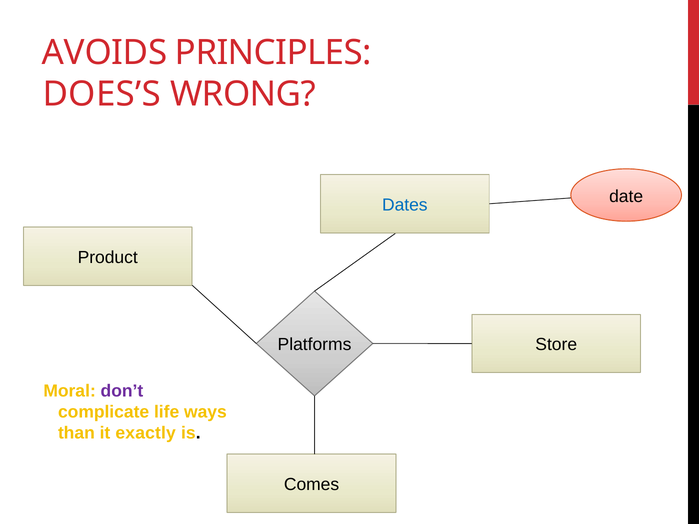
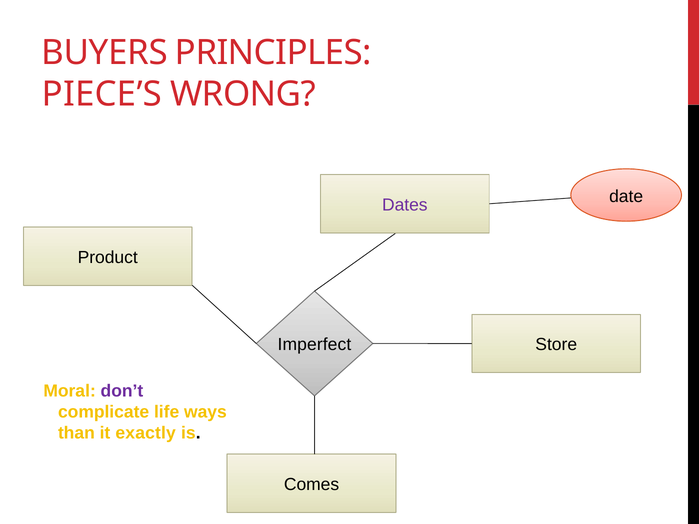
AVOIDS: AVOIDS -> BUYERS (105, 53)
DOES’S: DOES’S -> PIECE’S (102, 94)
Dates colour: blue -> purple (405, 205)
Platforms: Platforms -> Imperfect (314, 345)
